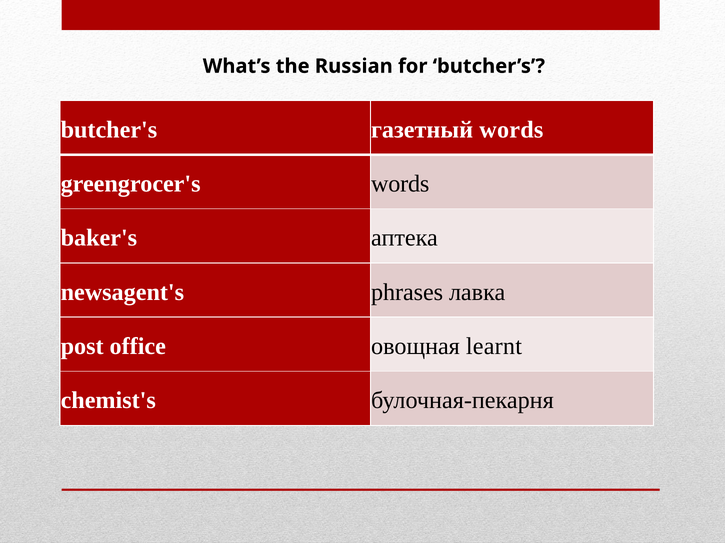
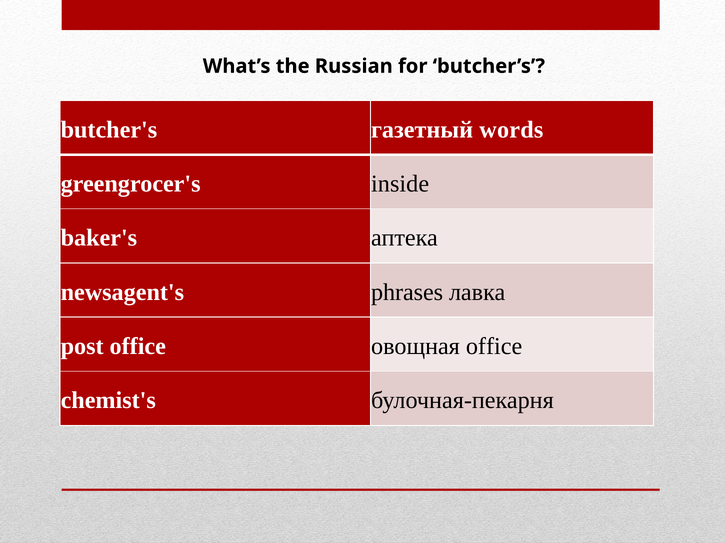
greengrocer's words: words -> inside (400, 184)
овощная learnt: learnt -> office (494, 347)
